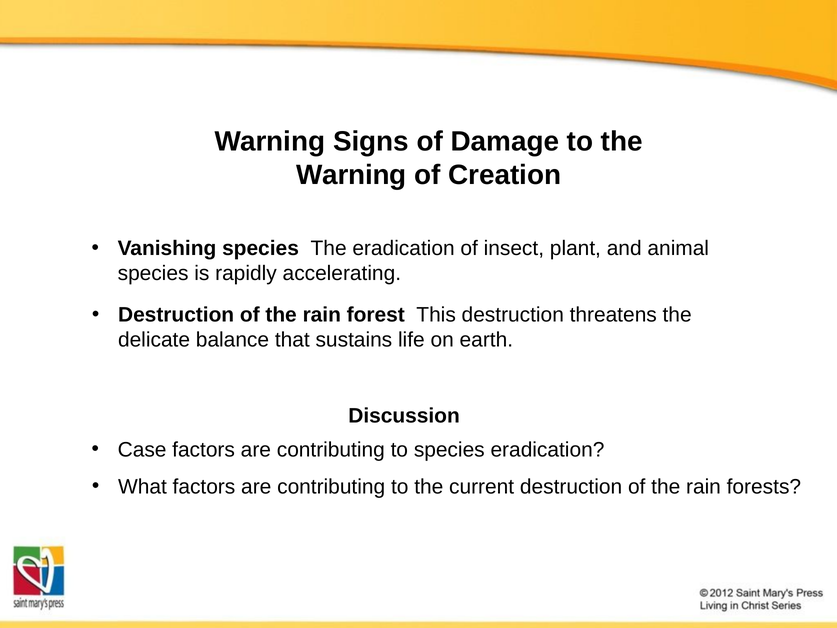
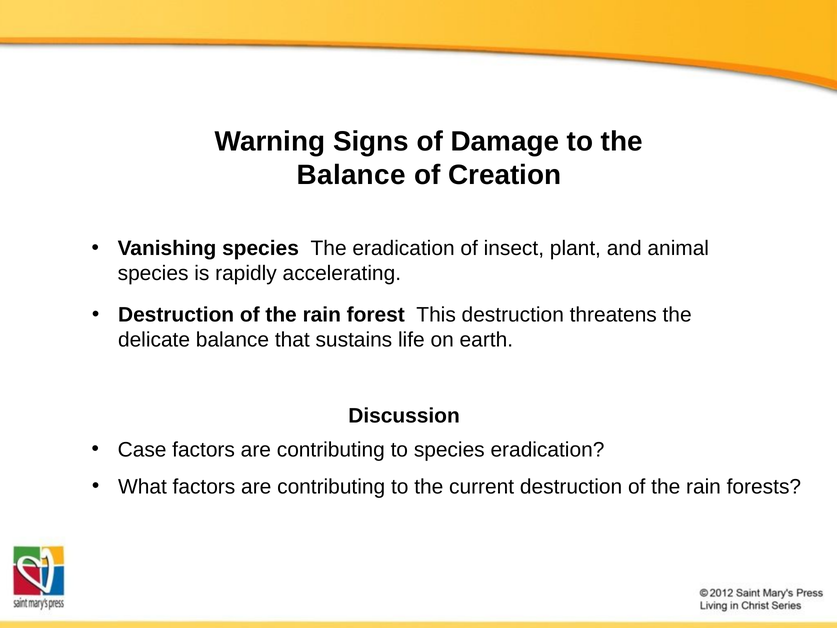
Warning: Warning -> Balance (351, 175)
